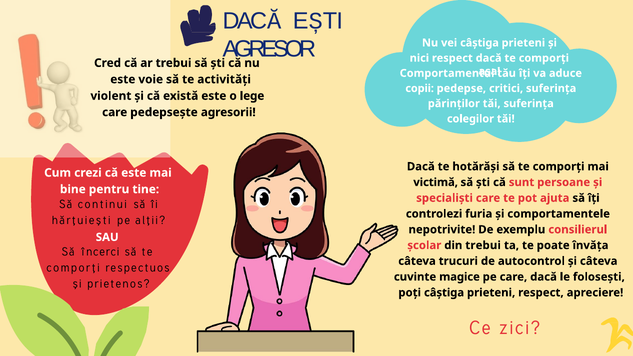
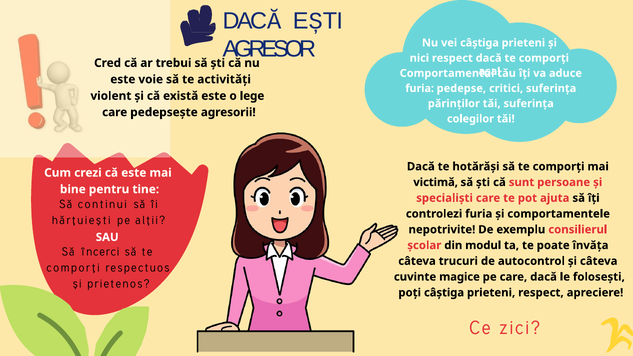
copii: copii -> furia (420, 88)
din trebui: trebui -> modul (483, 245)
